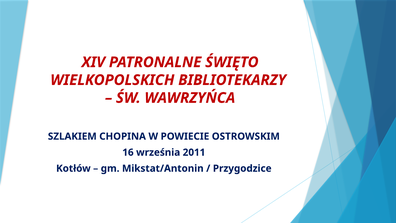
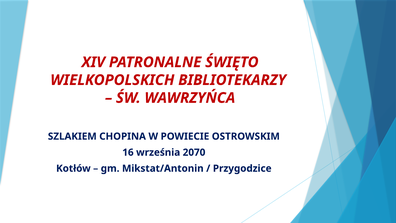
2011: 2011 -> 2070 (194, 152)
